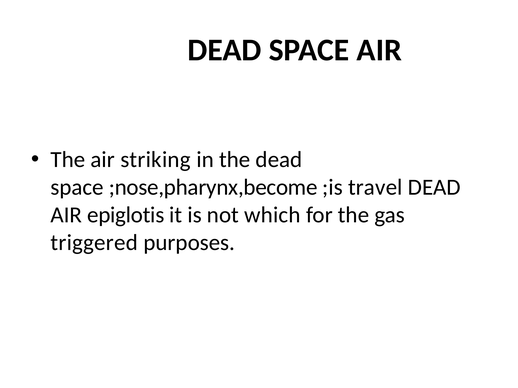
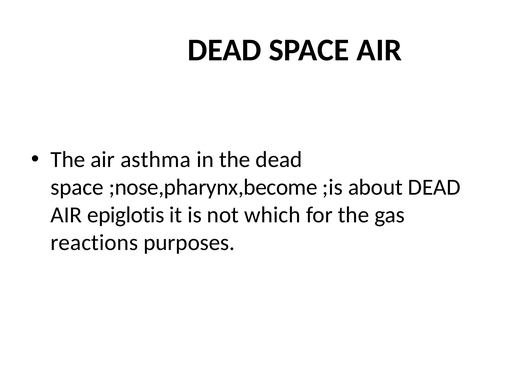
striking: striking -> asthma (156, 160)
travel: travel -> about (375, 188)
triggered: triggered -> reactions (94, 243)
